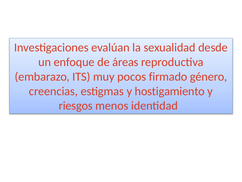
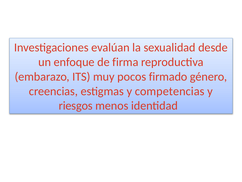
áreas: áreas -> firma (125, 62)
hostigamiento: hostigamiento -> competencias (170, 91)
